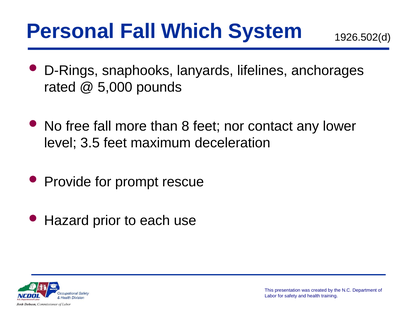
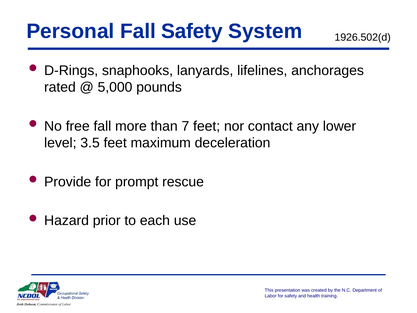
Fall Which: Which -> Safety (192, 31)
8: 8 -> 7 (185, 126)
